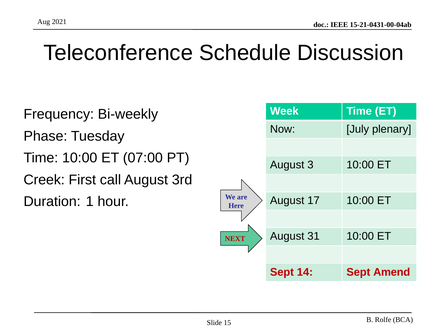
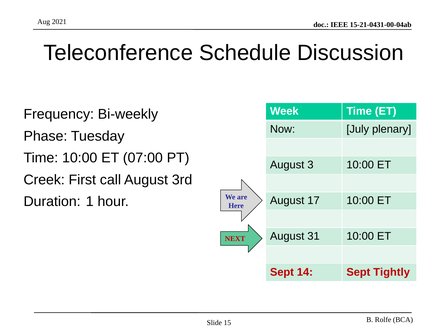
Amend: Amend -> Tightly (392, 272)
